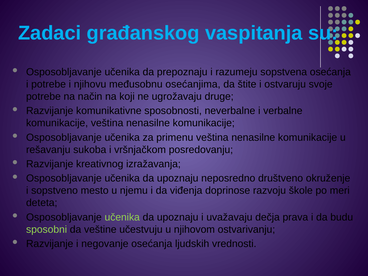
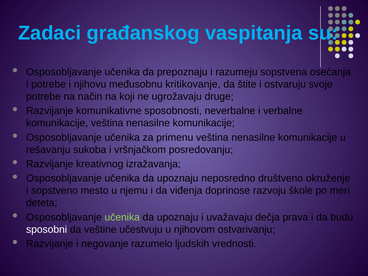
osećanjima: osećanjima -> kritikovanje (193, 84)
sposobni colour: light green -> white (47, 229)
negovanje osećanja: osećanja -> razumelo (152, 244)
